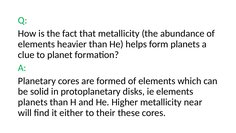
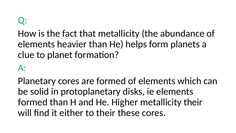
planets: planets -> formed (33, 102)
metallicity near: near -> their (193, 102)
